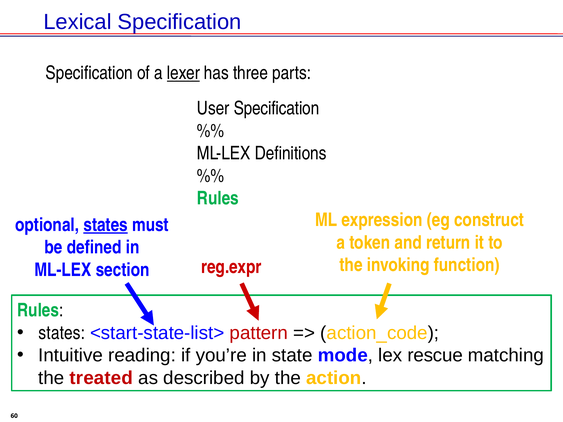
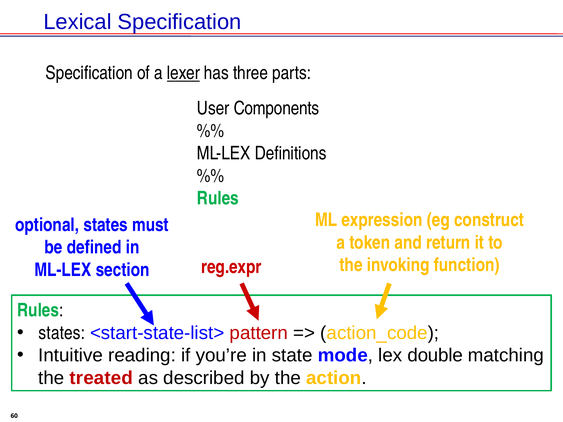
User Specification: Specification -> Components (276, 108)
states underline: present -> none (106, 225)
rescue: rescue -> double (435, 356)
